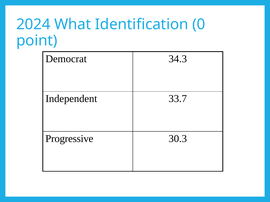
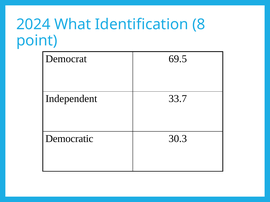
0: 0 -> 8 (199, 24)
34.3: 34.3 -> 69.5 (178, 59)
Progressive: Progressive -> Democratic (69, 139)
